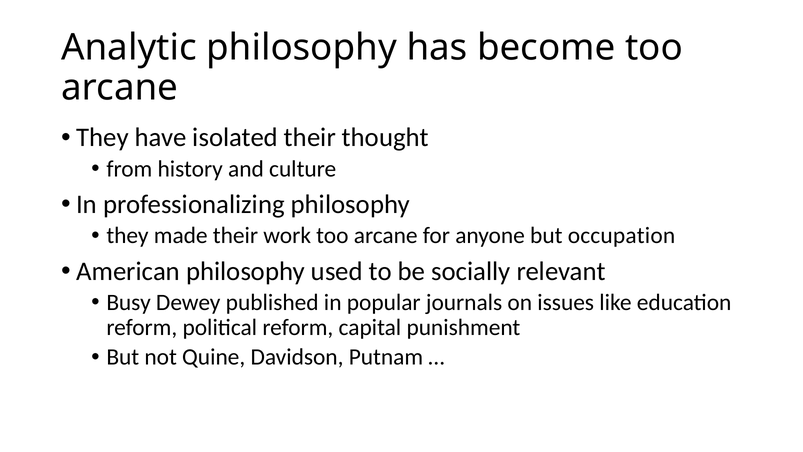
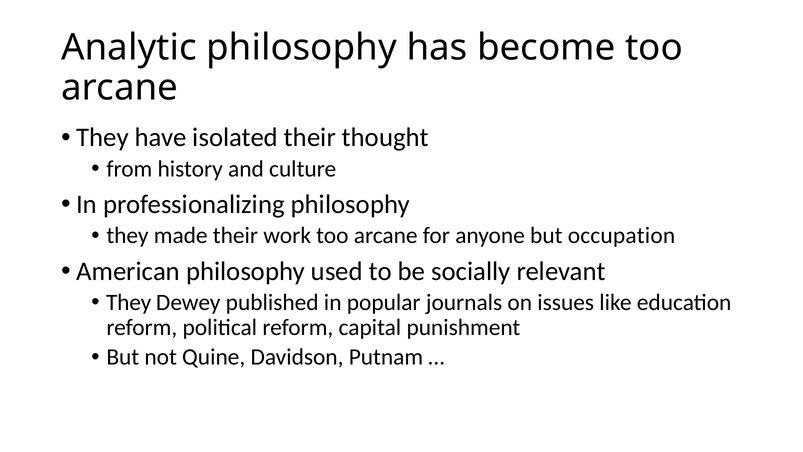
Busy: Busy -> They (129, 302)
